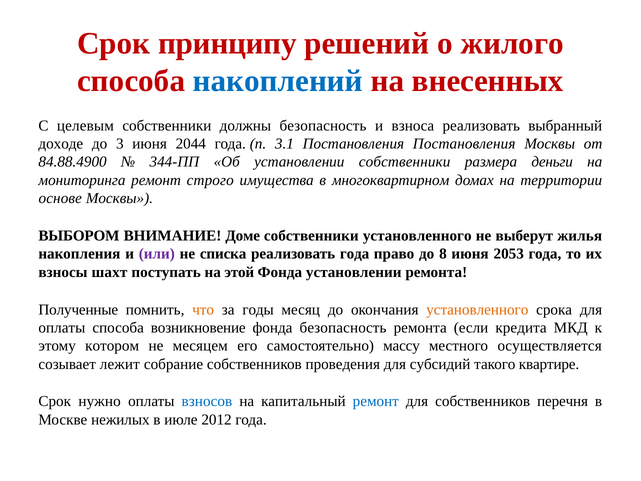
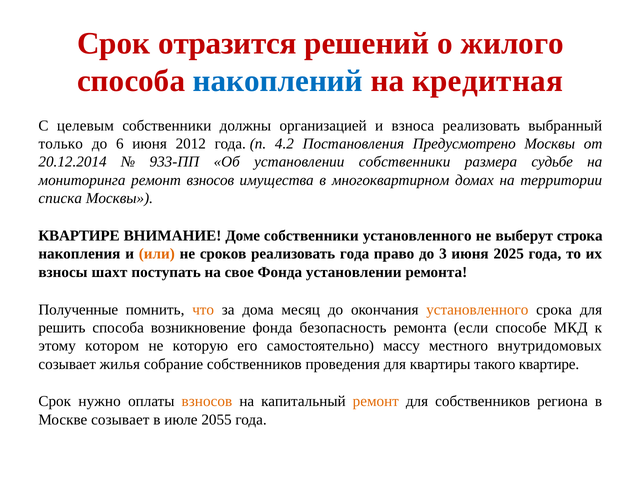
принципу: принципу -> отразится (227, 43)
внесенных: внесенных -> кредитная (488, 81)
должны безопасность: безопасность -> организацией (323, 126)
доходе: доходе -> только (61, 144)
3: 3 -> 6 (120, 144)
2044: 2044 -> 2012 (191, 144)
3.1: 3.1 -> 4.2 (284, 144)
Постановления Постановления: Постановления -> Предусмотрено (464, 144)
84.88.4900: 84.88.4900 -> 20.12.2014 (73, 162)
344-ПП: 344-ПП -> 933-ПП (174, 162)
деньги: деньги -> судьбе (552, 162)
ремонт строго: строго -> взносов (210, 180)
основе: основе -> списка (60, 198)
ВЫБОРОМ: ВЫБОРОМ -> КВАРТИРЕ (79, 236)
жилья: жилья -> строка (580, 236)
или colour: purple -> orange (157, 254)
списка: списка -> сроков (223, 254)
8: 8 -> 3 (443, 254)
2053: 2053 -> 2025 (509, 254)
этой: этой -> свое (239, 272)
годы: годы -> дома (258, 309)
оплаты: оплаты -> решить (62, 328)
кредита: кредита -> способе (521, 328)
месяцем: месяцем -> которую (200, 346)
осуществляется: осуществляется -> внутридомовых (550, 346)
лежит: лежит -> жилья (120, 364)
субсидий: субсидий -> квартиры (440, 364)
взносов colour: blue -> orange (207, 401)
ремонт colour: blue -> orange (376, 401)
перечня: перечня -> региона (562, 401)
Москве нежилых: нежилых -> созывает (120, 419)
2012: 2012 -> 2055 (217, 419)
